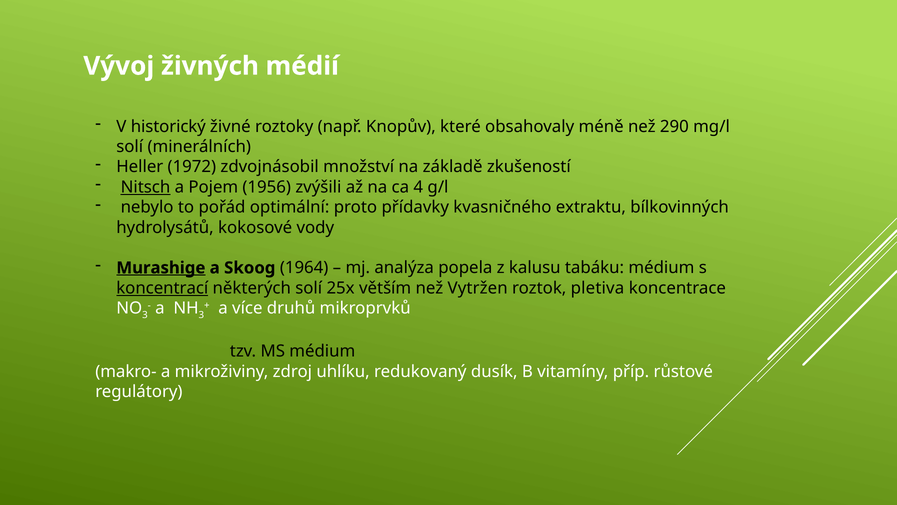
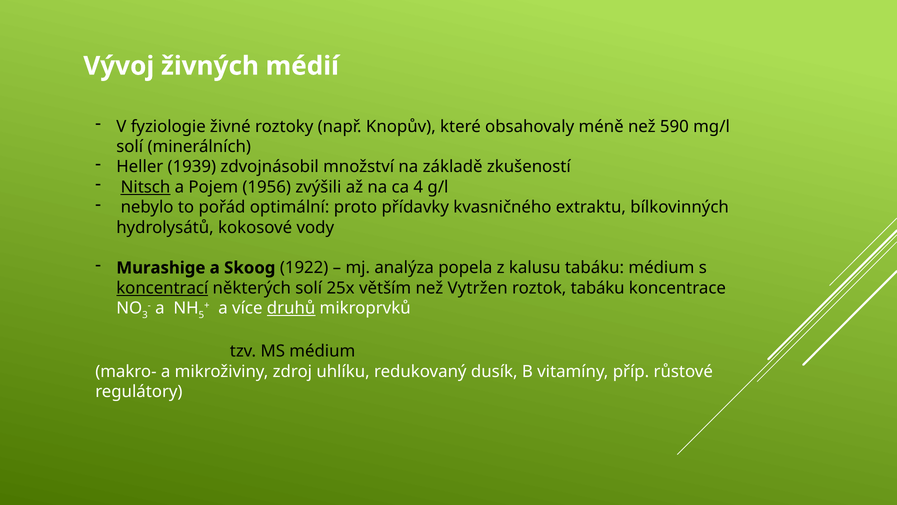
historický: historický -> fyziologie (168, 126)
290: 290 -> 590 (674, 126)
1972: 1972 -> 1939 (192, 167)
Murashige underline: present -> none (161, 268)
1964: 1964 -> 1922 (304, 268)
roztok pletiva: pletiva -> tabáku (598, 288)
3: 3 -> 5 (201, 315)
druhů underline: none -> present (291, 308)
